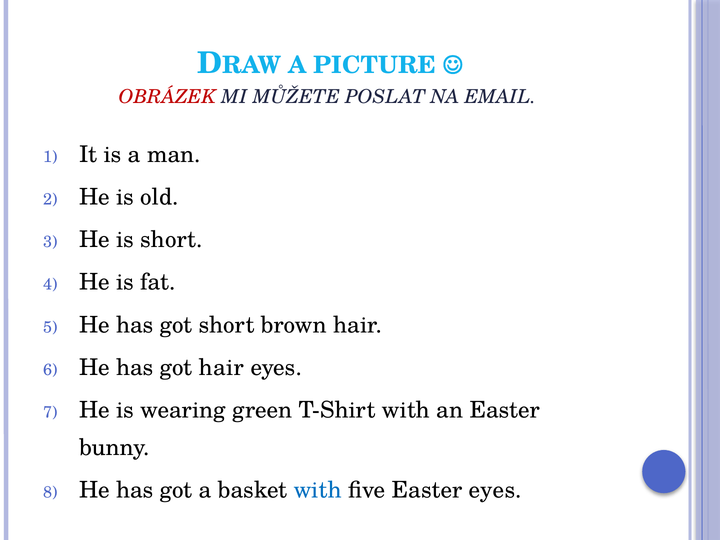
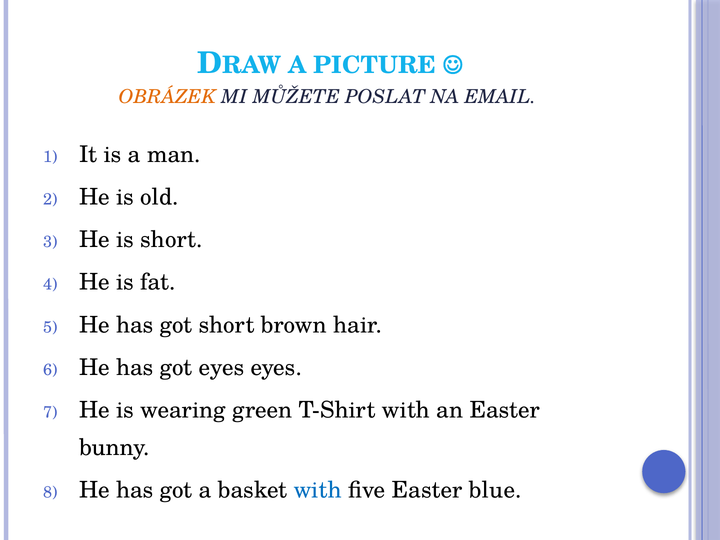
OBRÁZEK colour: red -> orange (167, 97)
got hair: hair -> eyes (222, 368)
Easter eyes: eyes -> blue (495, 490)
